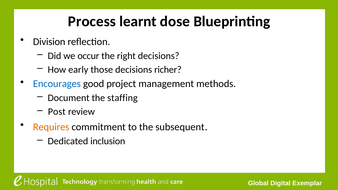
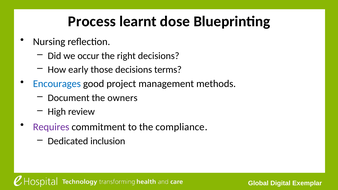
Division: Division -> Nursing (49, 42)
richer: richer -> terms (168, 70)
staffing: staffing -> owners (122, 98)
Post: Post -> High (57, 112)
Requires colour: orange -> purple (51, 127)
subsequent: subsequent -> compliance (180, 127)
